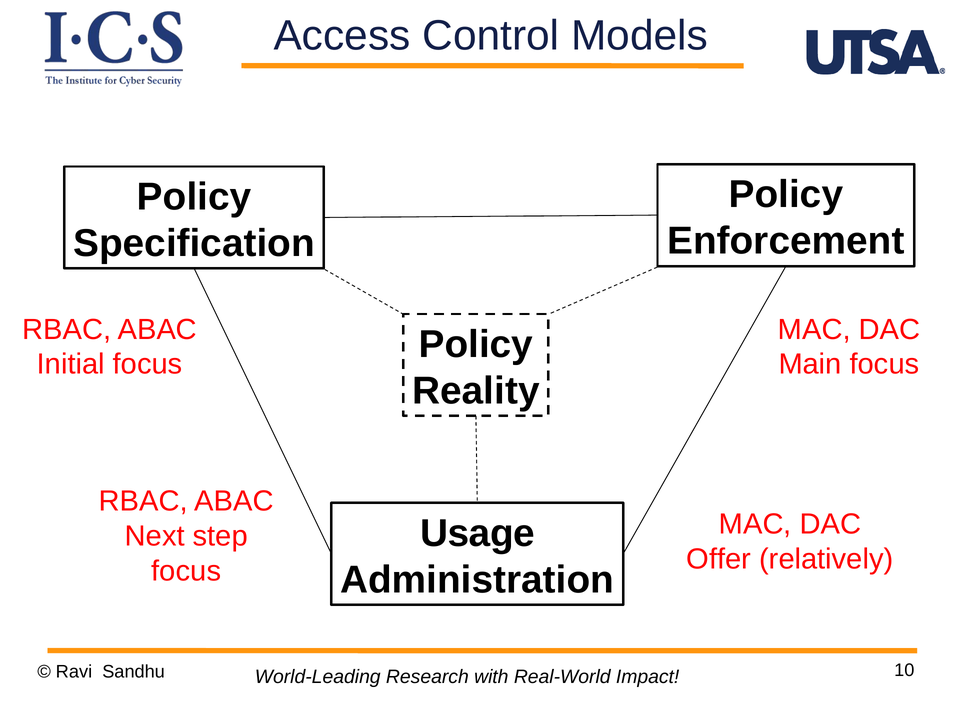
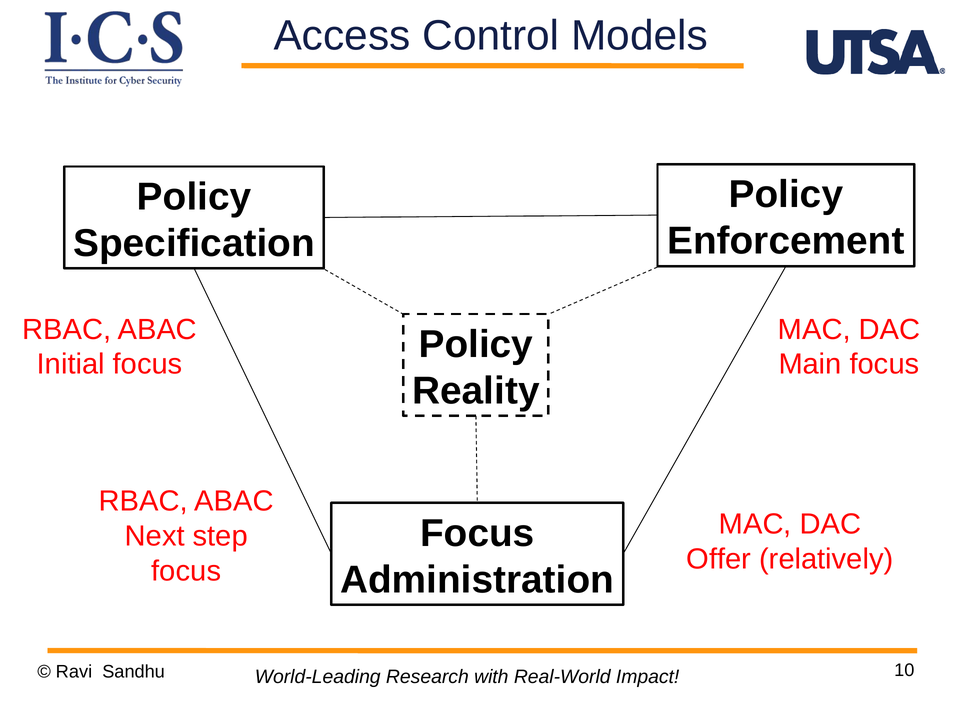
Usage: Usage -> Focus (477, 533)
